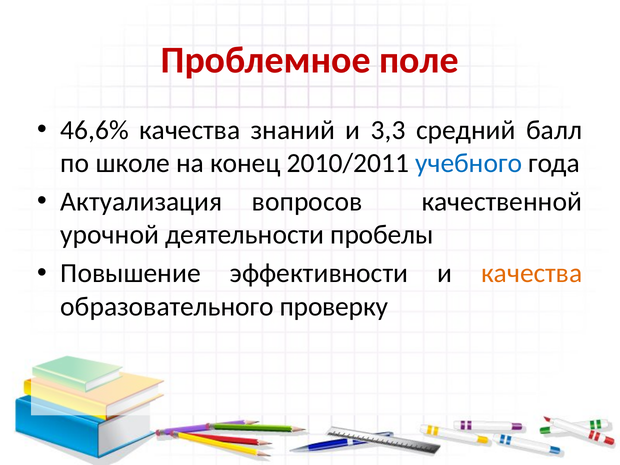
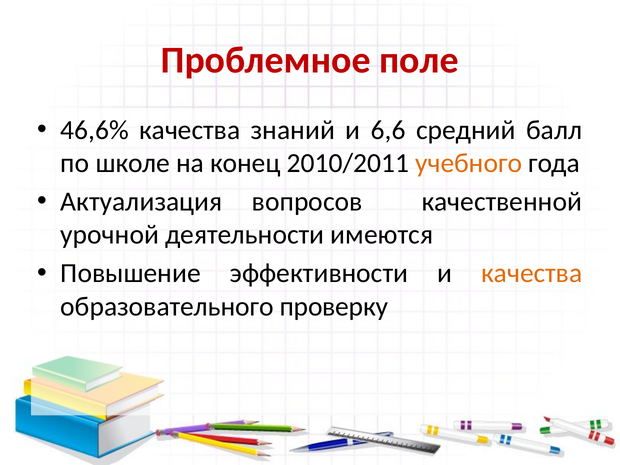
3,3: 3,3 -> 6,6 (388, 130)
учебного colour: blue -> orange (469, 163)
пробелы: пробелы -> имеются (382, 235)
